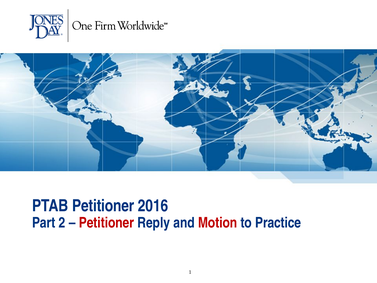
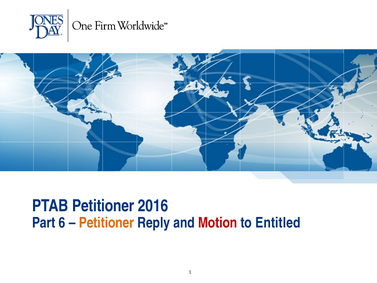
2: 2 -> 6 (62, 223)
Petitioner colour: red -> orange (106, 223)
Practice: Practice -> Entitled (278, 223)
